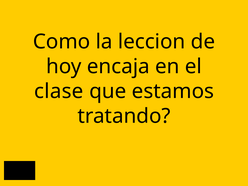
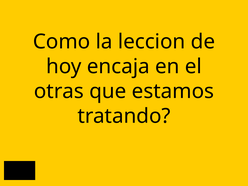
clase: clase -> otras (59, 91)
